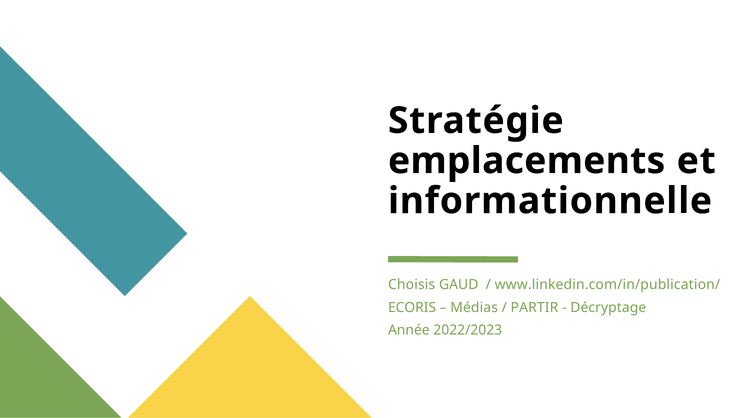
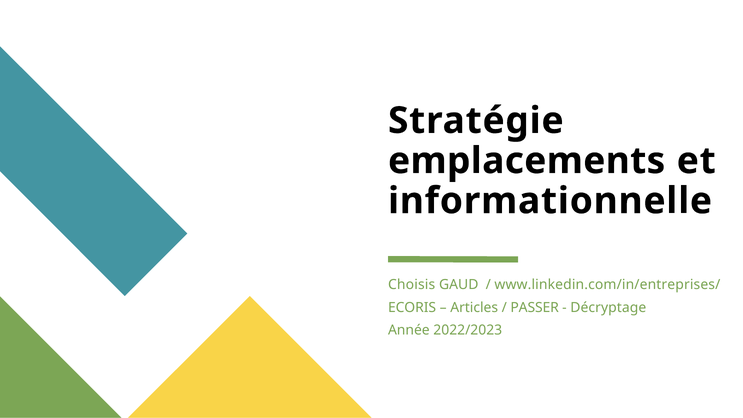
www.linkedin.com/in/publication/: www.linkedin.com/in/publication/ -> www.linkedin.com/in/entreprises/ (607, 285)
Médias: Médias -> Articles (474, 308)
PARTIR: PARTIR -> PASSER (535, 308)
